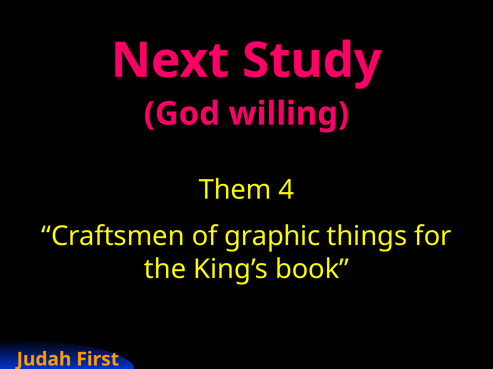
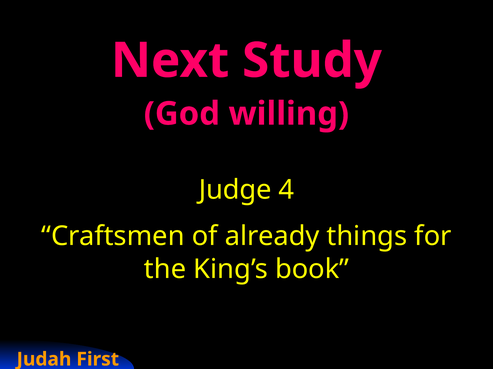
Them: Them -> Judge (235, 190)
graphic: graphic -> already (272, 237)
